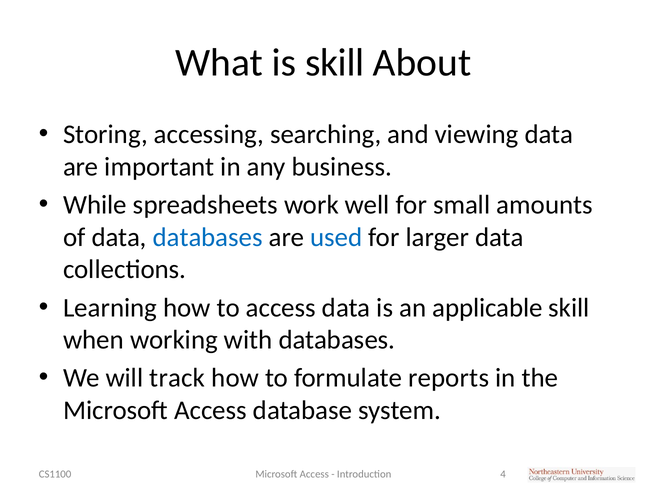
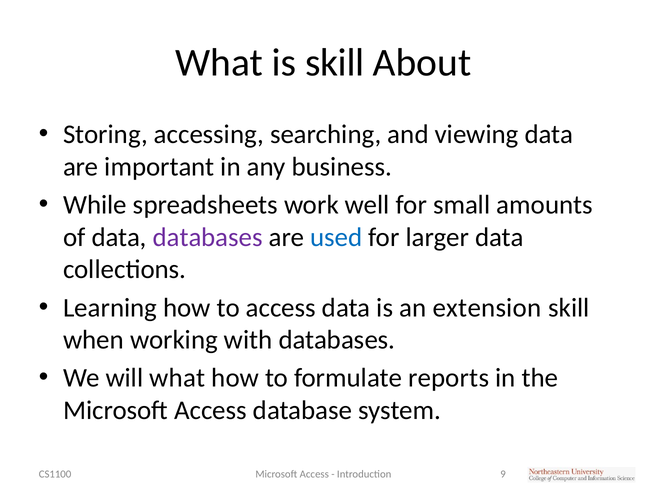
databases colour: blue -> purple (208, 237)
applicable: applicable -> extension (487, 308)
will track: track -> what (177, 378)
4: 4 -> 9 (503, 474)
